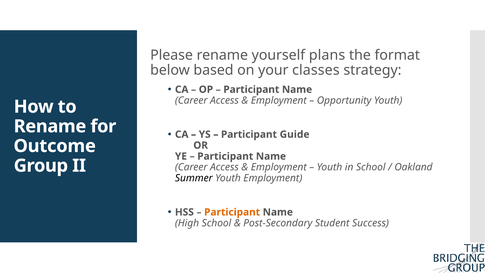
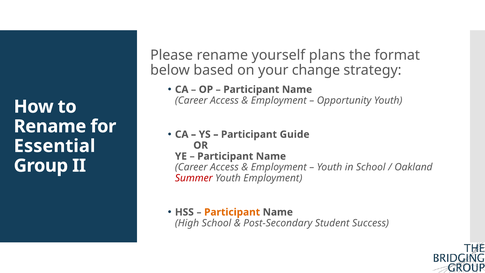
classes: classes -> change (316, 70)
Outcome: Outcome -> Essential (55, 146)
Summer colour: black -> red (194, 178)
